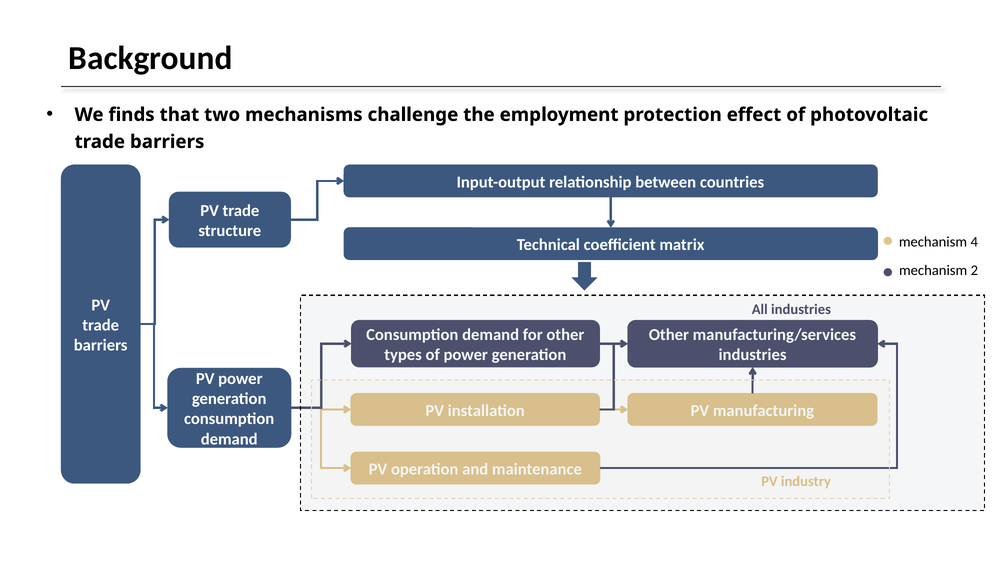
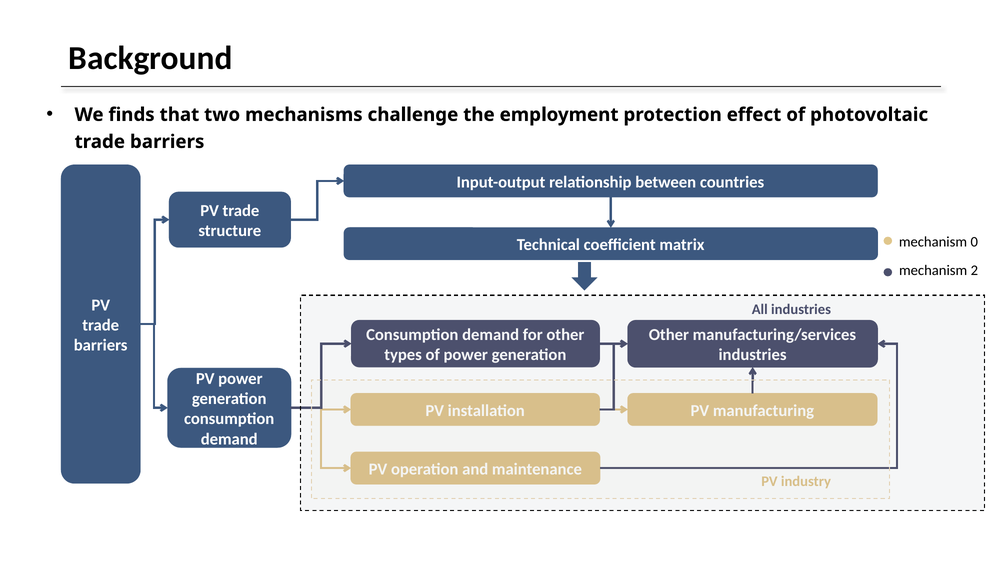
4: 4 -> 0 (974, 242)
